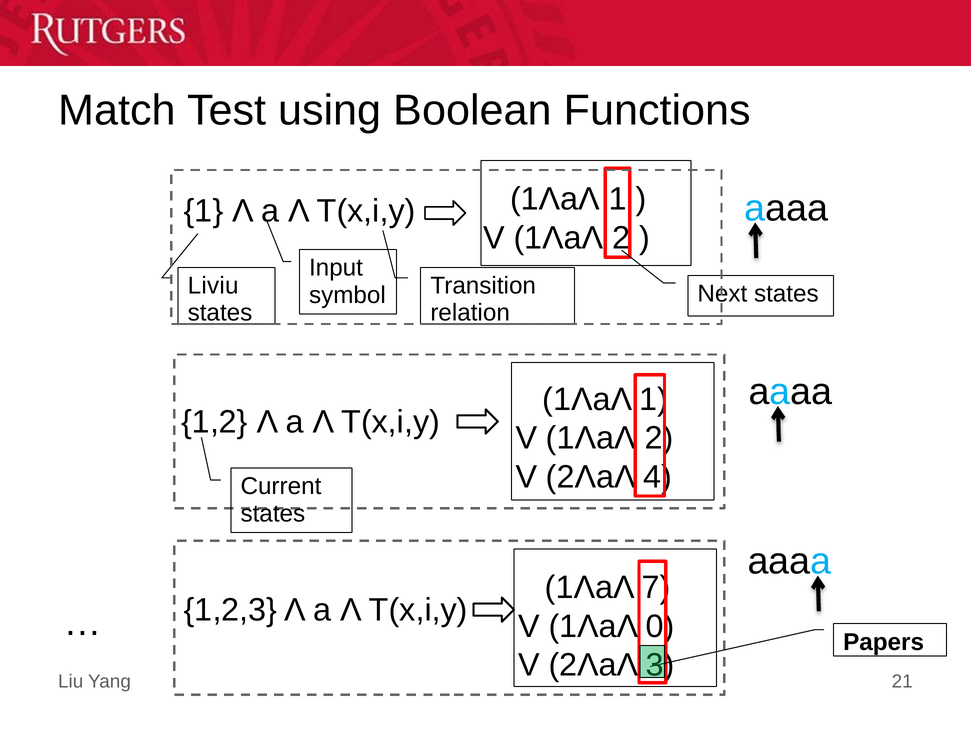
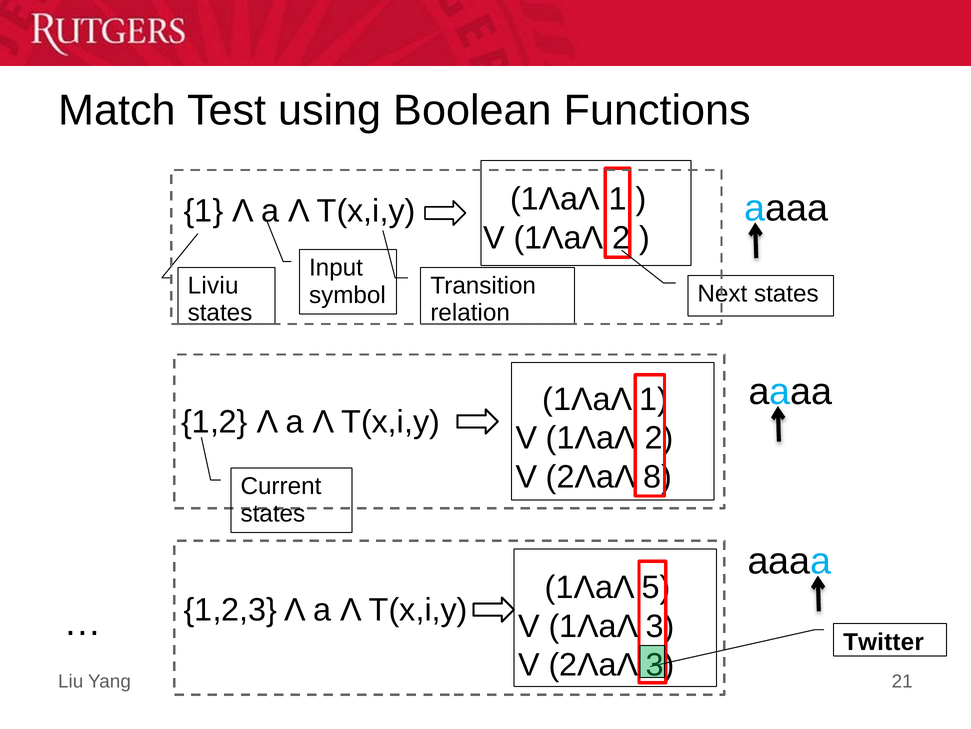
4: 4 -> 8 (657, 477)
7: 7 -> 5 (656, 587)
1ΛaΛ 0: 0 -> 3 (660, 626)
Papers: Papers -> Twitter (883, 642)
